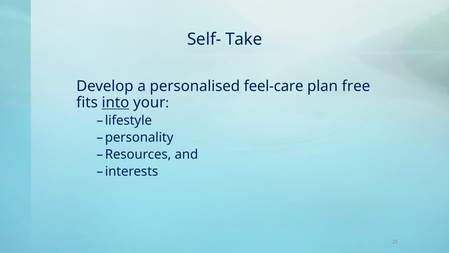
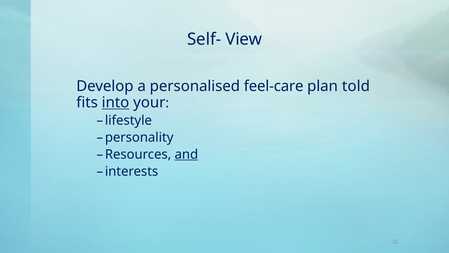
Take: Take -> View (244, 39)
free: free -> told (356, 86)
and underline: none -> present (186, 154)
